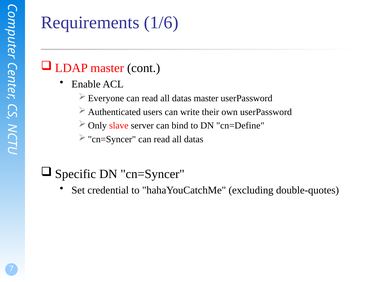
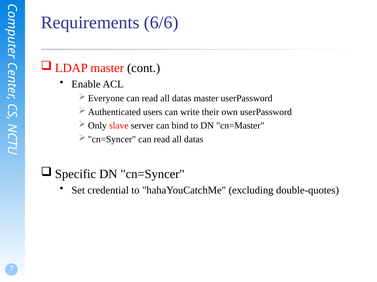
1/6: 1/6 -> 6/6 (161, 23)
cn=Define: cn=Define -> cn=Master (240, 126)
